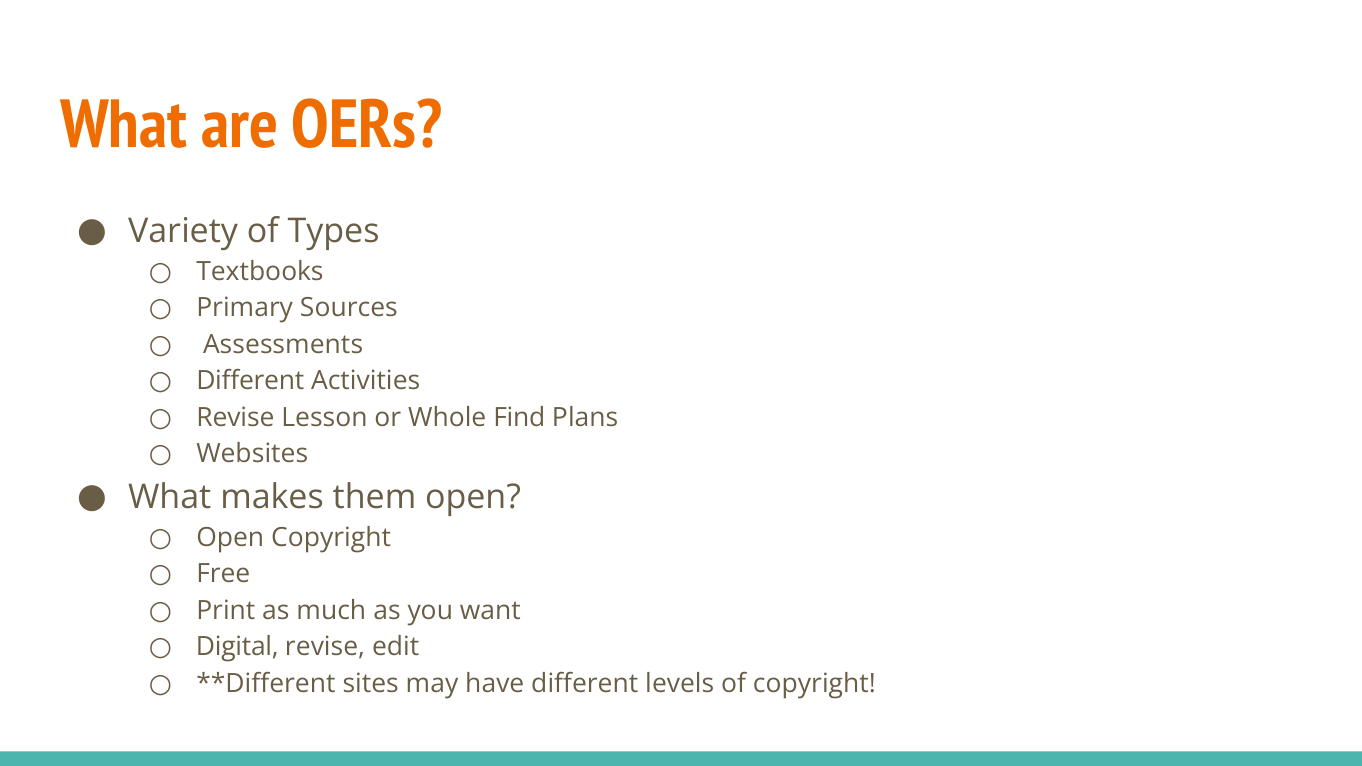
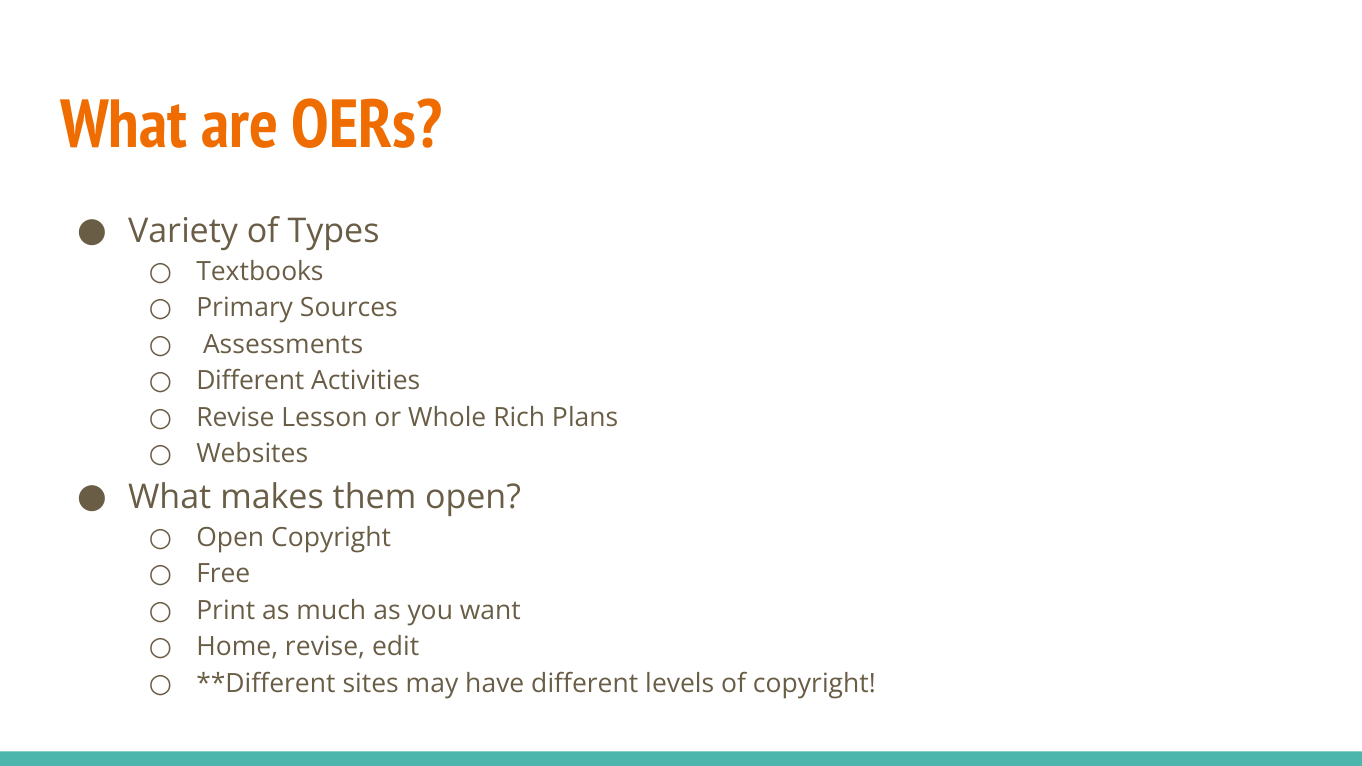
Find: Find -> Rich (519, 418)
Digital: Digital -> Home (237, 647)
